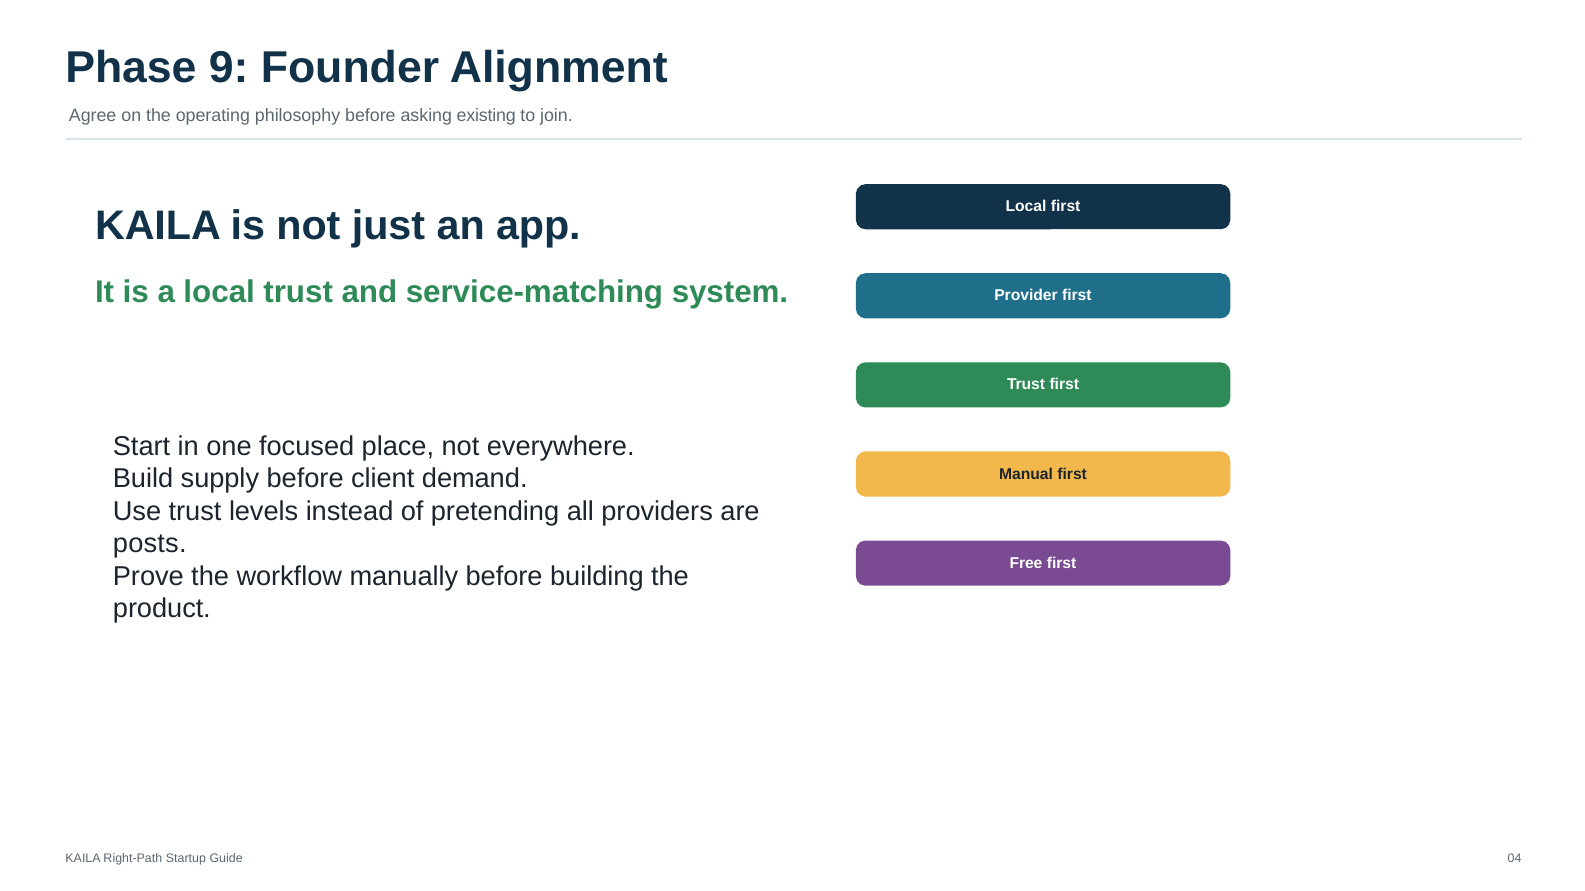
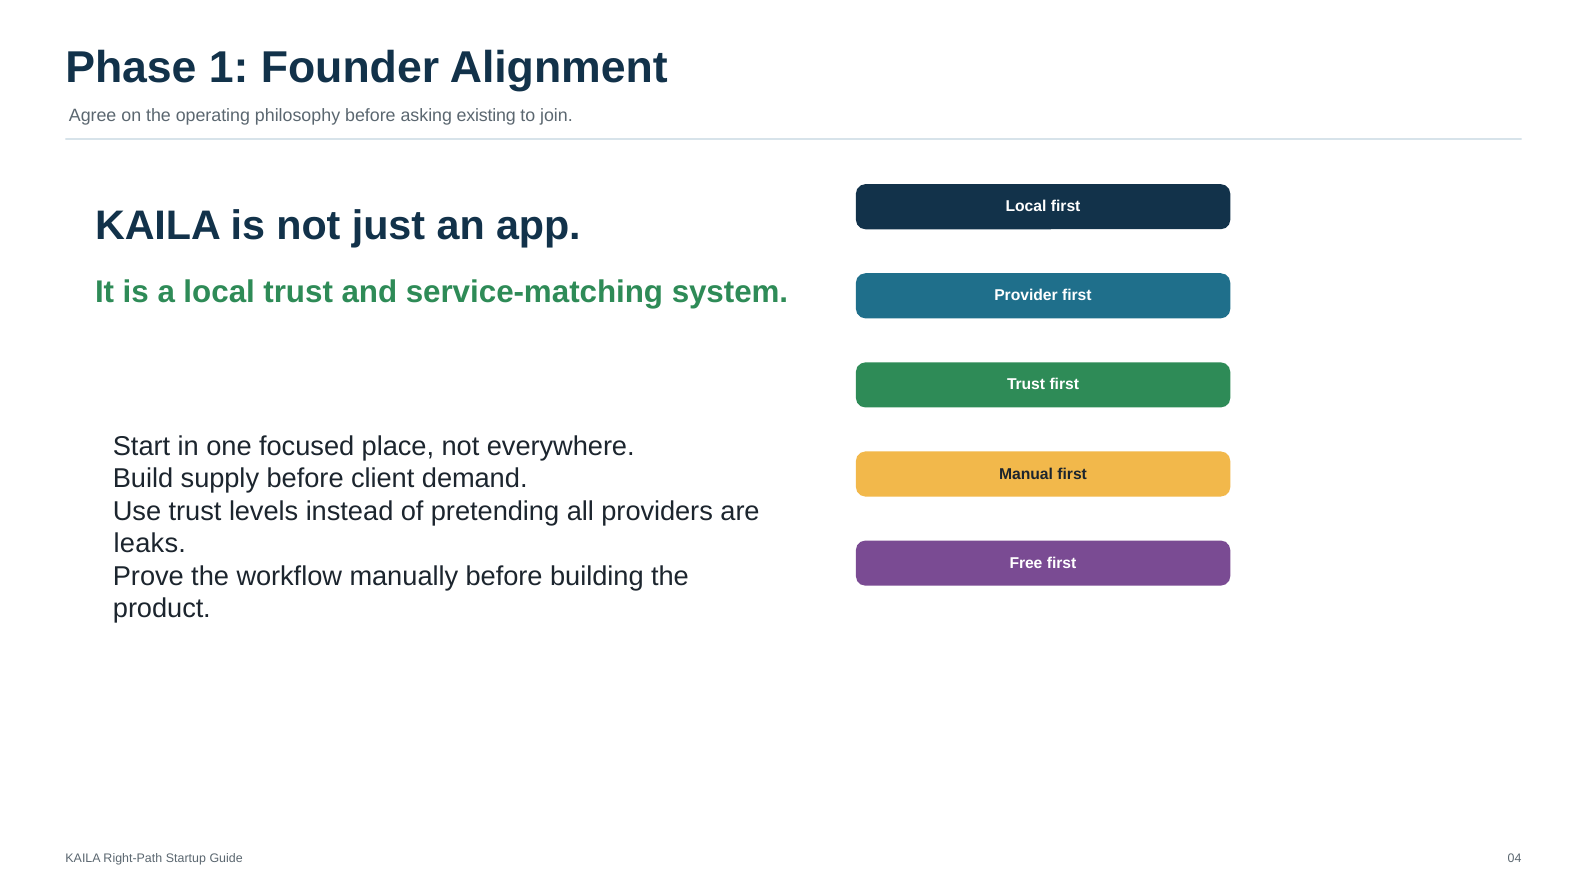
9: 9 -> 1 (229, 68)
posts: posts -> leaks (150, 544)
